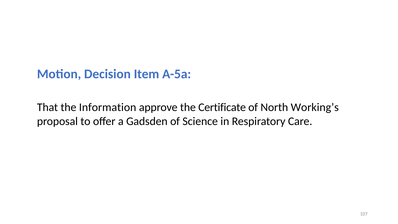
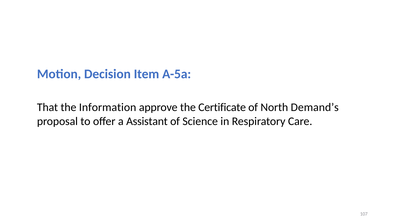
Working’s: Working’s -> Demand’s (315, 107)
Gadsden: Gadsden -> Assistant (147, 121)
